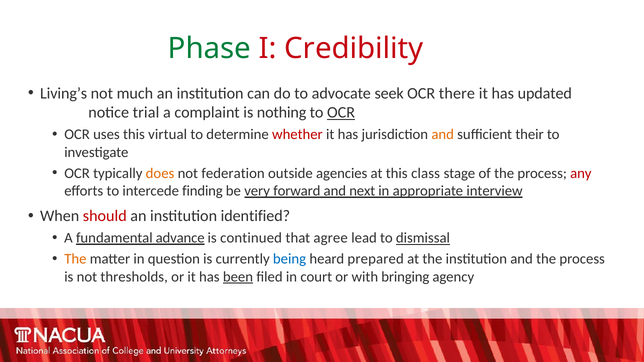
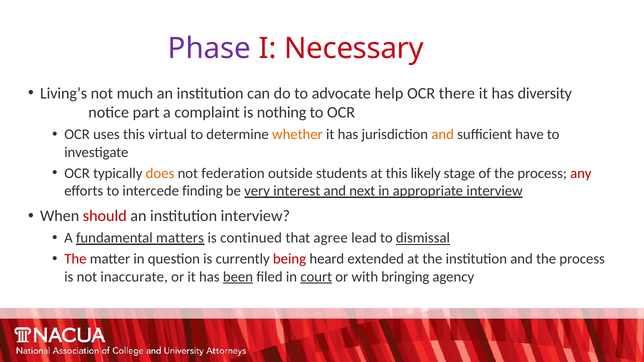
Phase colour: green -> purple (209, 48)
Credibility: Credibility -> Necessary (354, 48)
seek: seek -> help (389, 93)
updated: updated -> diversity (545, 93)
trial: trial -> part (146, 113)
OCR underline: present -> none (341, 113)
whether colour: red -> orange (297, 135)
their: their -> have (530, 135)
agencies: agencies -> students (342, 173)
class: class -> likely (426, 173)
forward: forward -> interest (297, 191)
institution identified: identified -> interview (255, 216)
advance: advance -> matters (180, 238)
The colour: orange -> red (75, 259)
being colour: blue -> red (290, 259)
prepared: prepared -> extended (376, 259)
thresholds: thresholds -> inaccurate (134, 277)
court underline: none -> present (316, 277)
